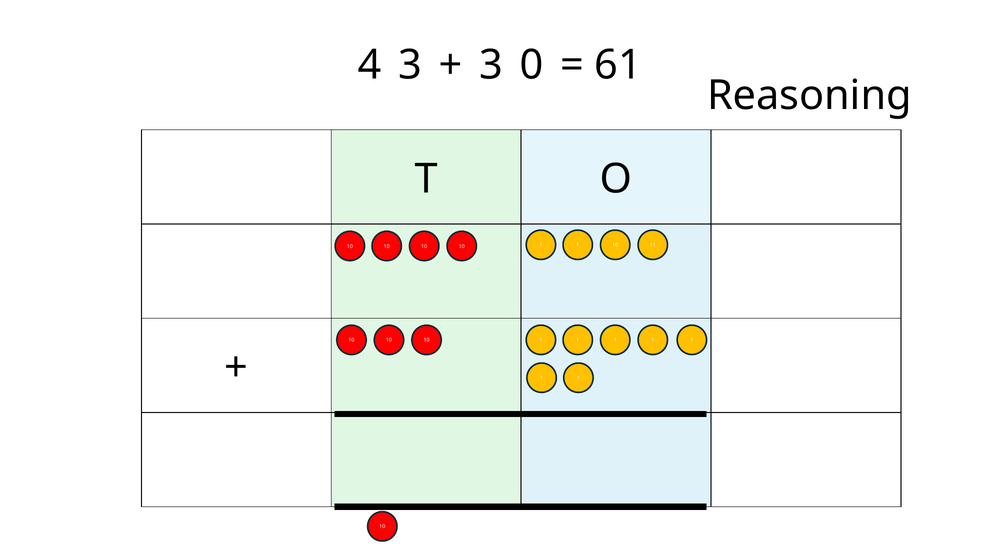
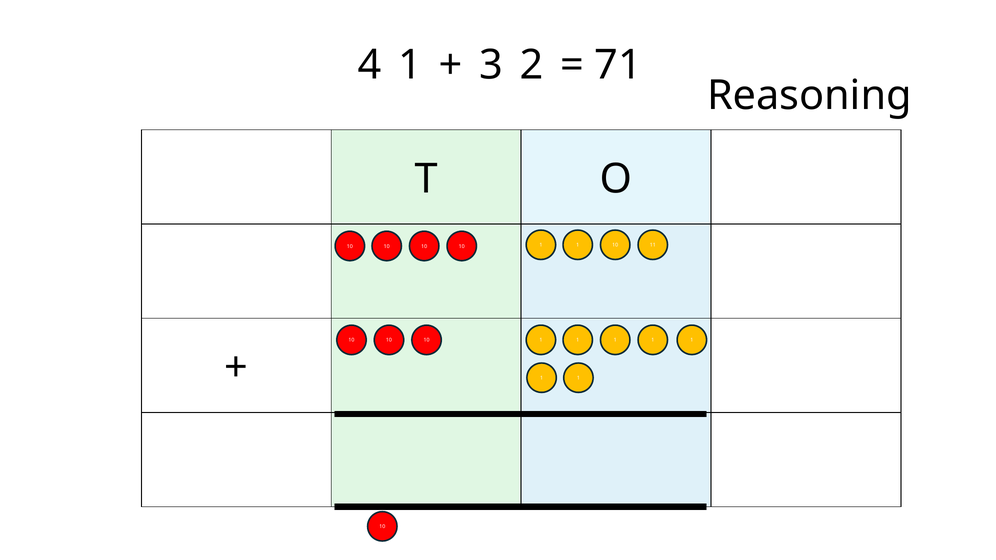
4 3: 3 -> 1 (410, 65)
0: 0 -> 2 (532, 65)
61: 61 -> 71 (618, 65)
